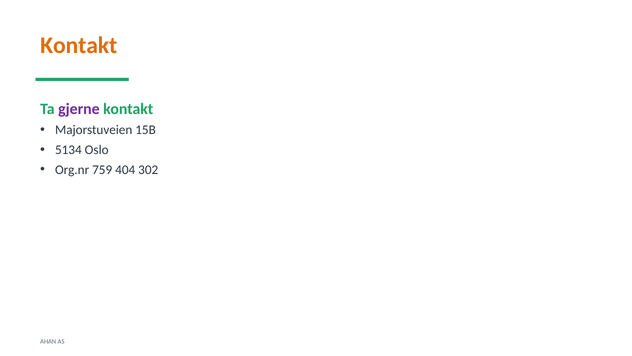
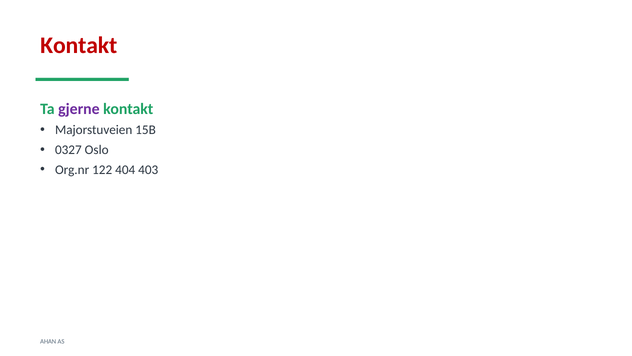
Kontakt colour: orange -> red (79, 45)
5134: 5134 -> 0327 (68, 150)
759: 759 -> 122 (102, 169)
302: 302 -> 403 (148, 169)
